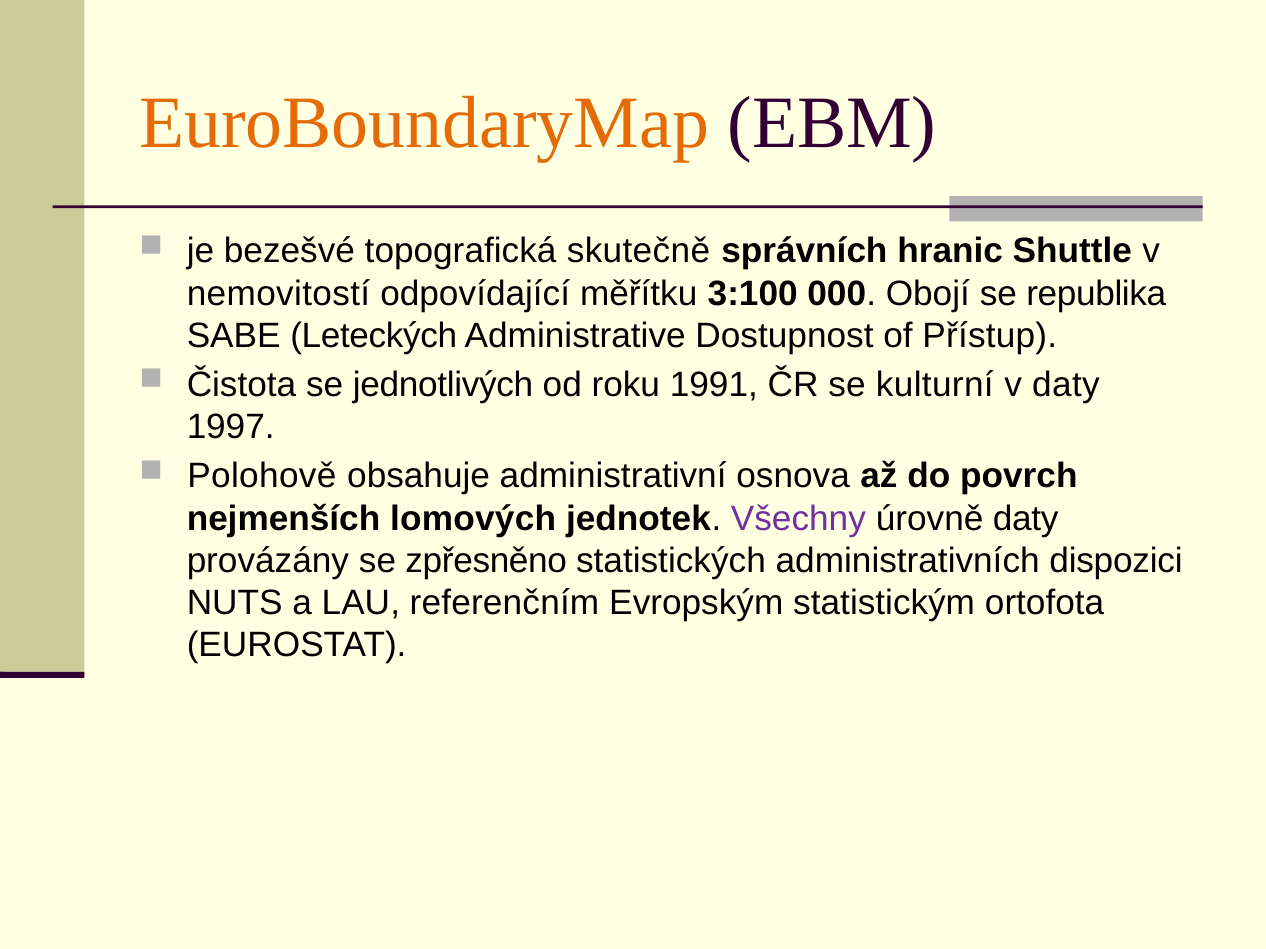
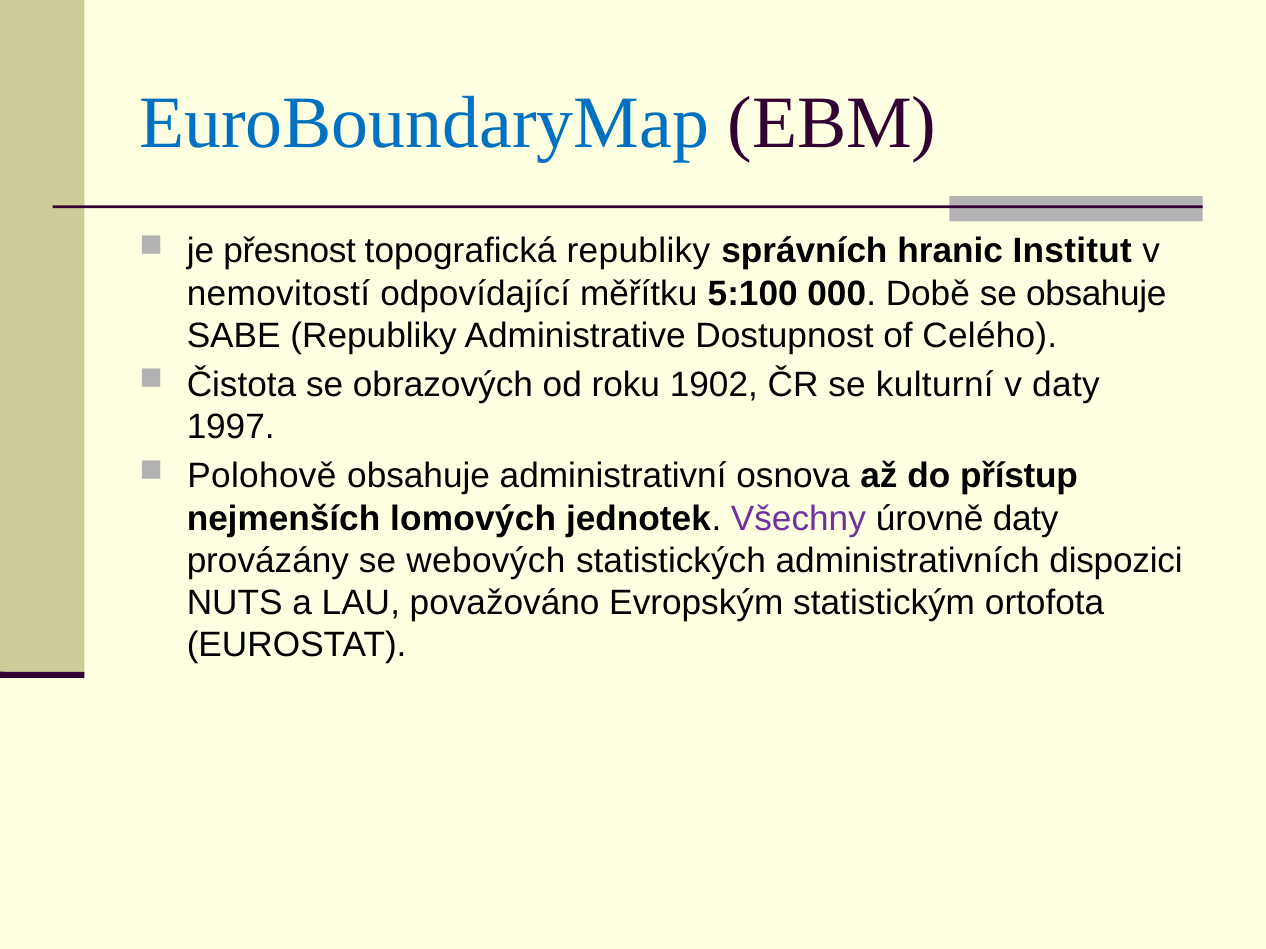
EuroBoundaryMap colour: orange -> blue (424, 123)
bezešvé: bezešvé -> přesnost (290, 251)
topografická skutečně: skutečně -> republiky (638, 251)
Shuttle: Shuttle -> Institut (1072, 251)
3:100: 3:100 -> 5:100 (753, 294)
Obojí: Obojí -> Době (928, 294)
se republika: republika -> obsahuje (1096, 294)
SABE Leteckých: Leteckých -> Republiky (374, 336)
Přístup: Přístup -> Celého (990, 336)
jednotlivých: jednotlivých -> obrazových (443, 385)
1991: 1991 -> 1902 (714, 385)
povrch: povrch -> přístup (1019, 477)
zpřesněno: zpřesněno -> webových (486, 561)
referenčním: referenčním -> považováno (505, 603)
